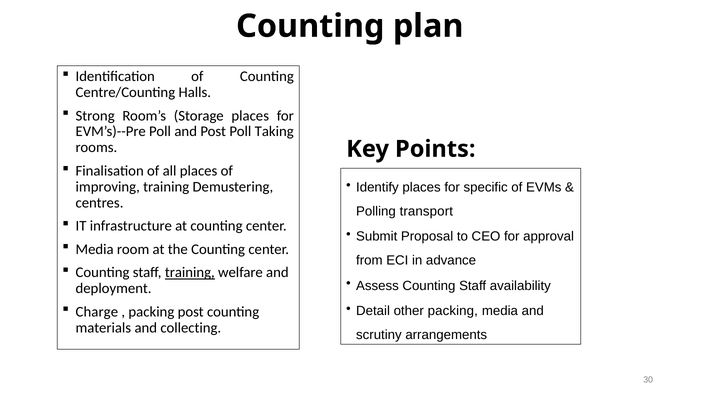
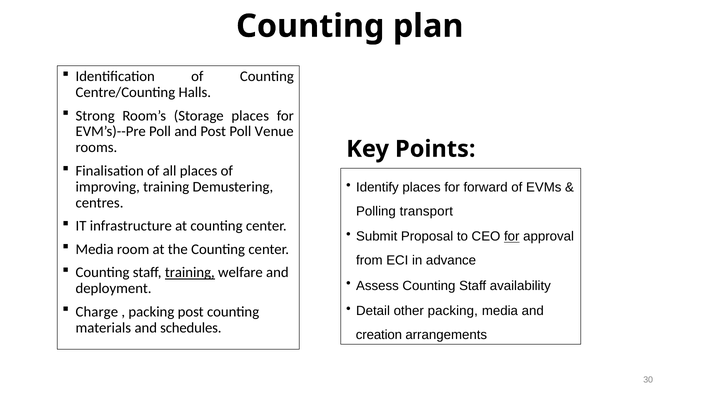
Taking: Taking -> Venue (274, 132)
specific: specific -> forward (486, 187)
for underline: none -> present (512, 236)
collecting: collecting -> schedules (191, 327)
scrutiny: scrutiny -> creation (379, 335)
